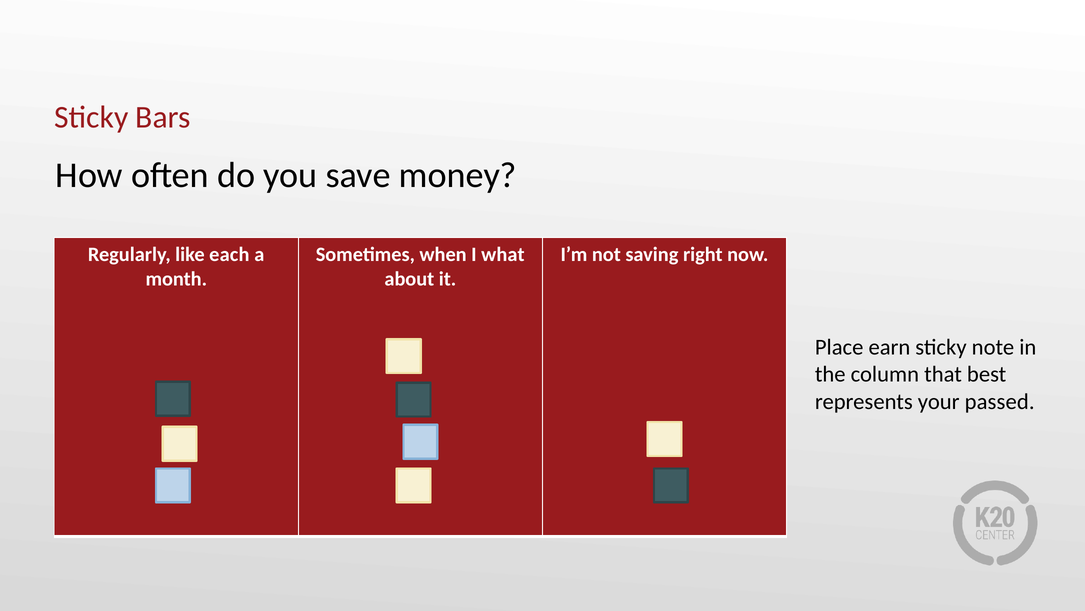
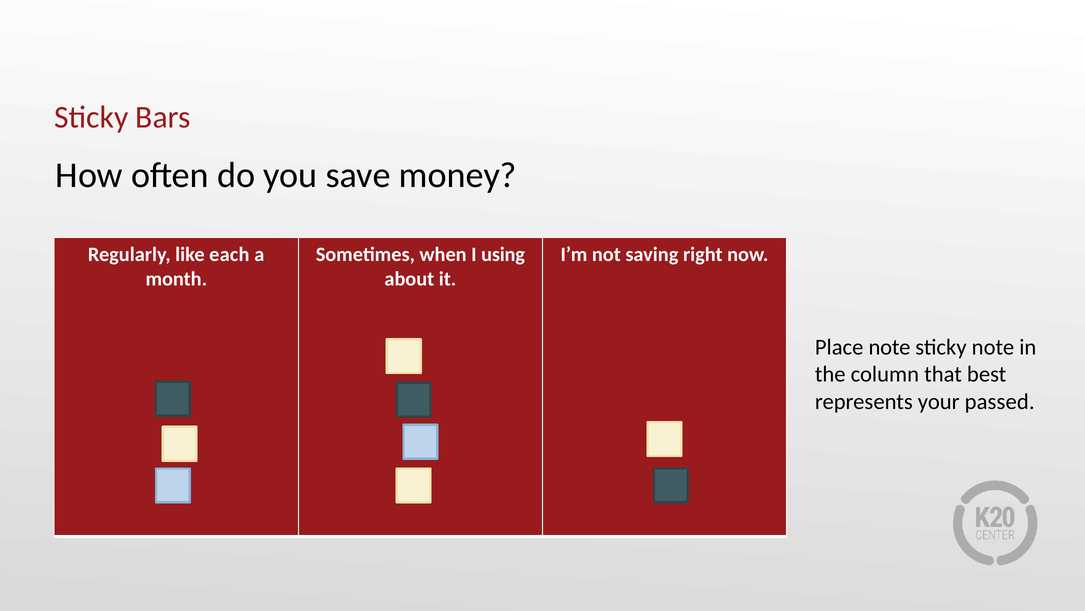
what: what -> using (503, 254)
Place earn: earn -> note (890, 347)
